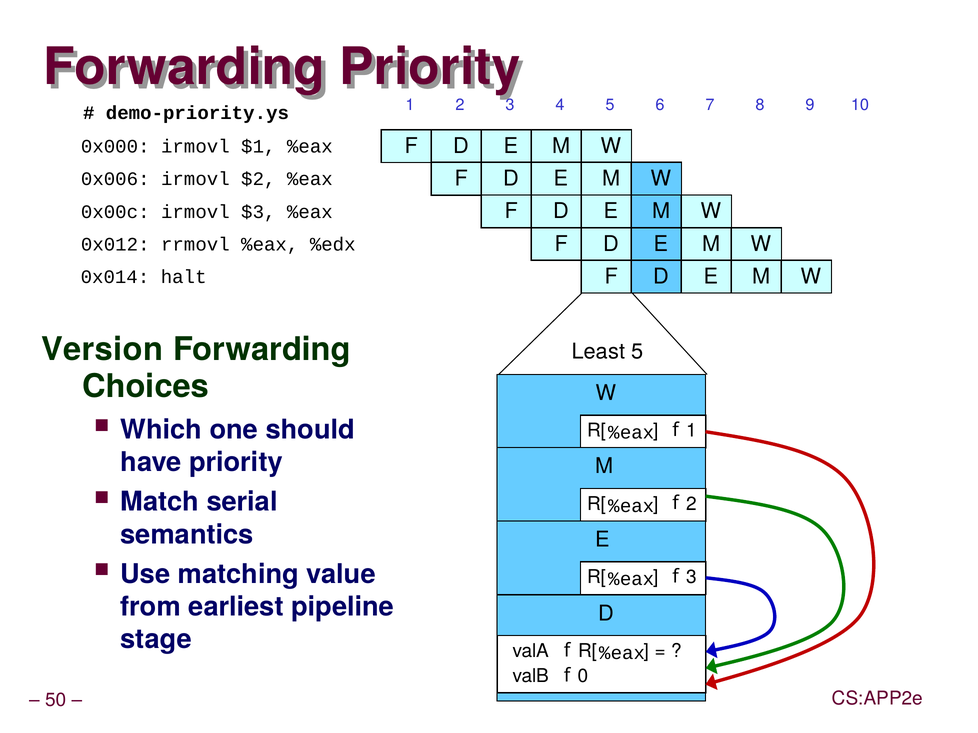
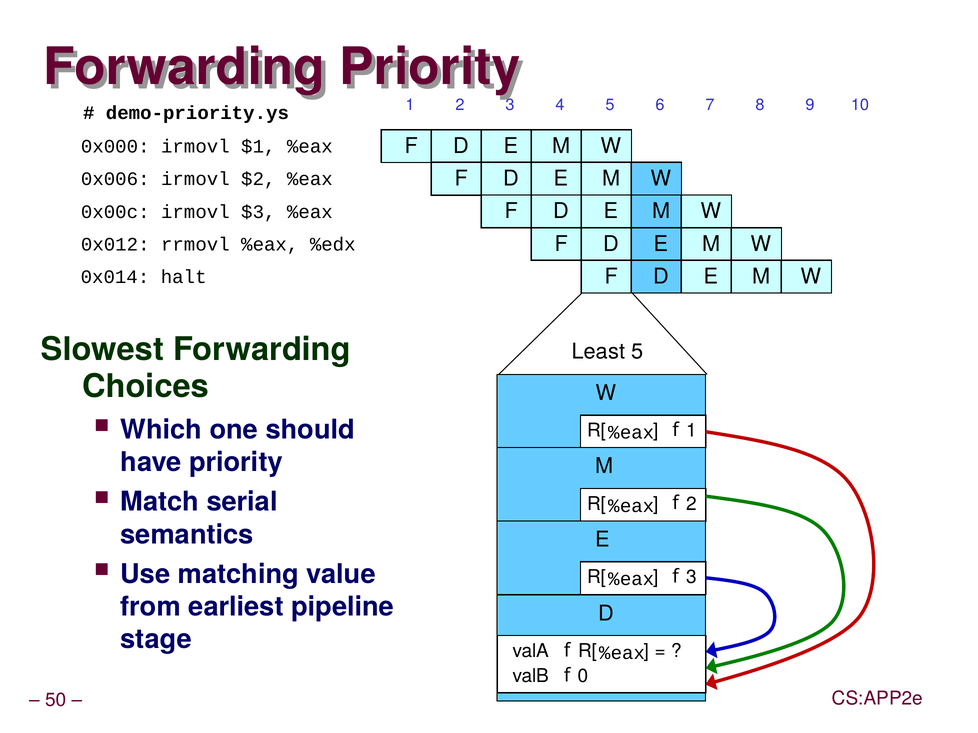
Version: Version -> Slowest (102, 350)
